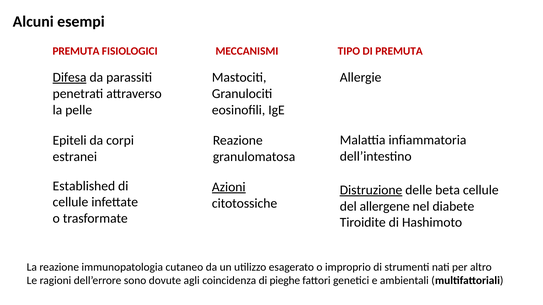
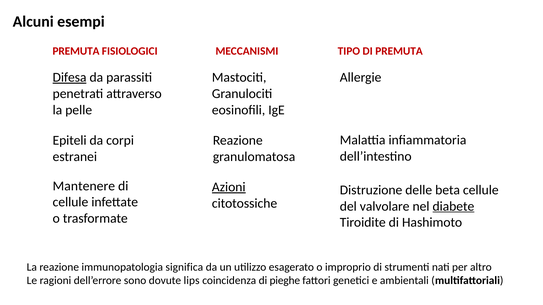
Established: Established -> Mantenere (84, 186)
Distruzione underline: present -> none (371, 190)
allergene: allergene -> valvolare (385, 207)
diabete underline: none -> present (453, 207)
cutaneo: cutaneo -> significa (184, 267)
agli: agli -> lips (192, 281)
